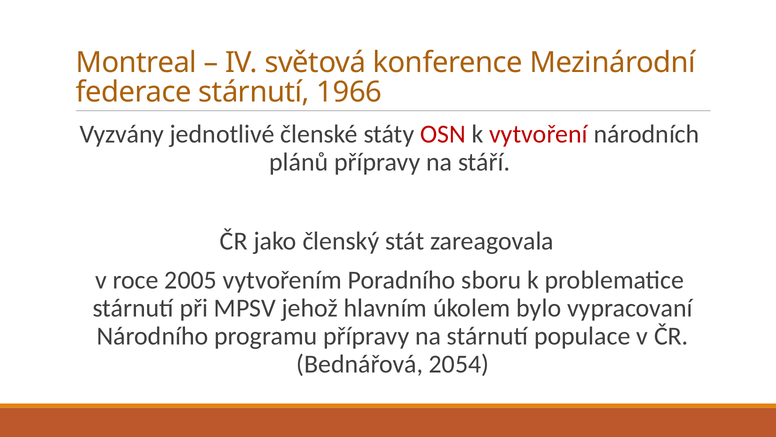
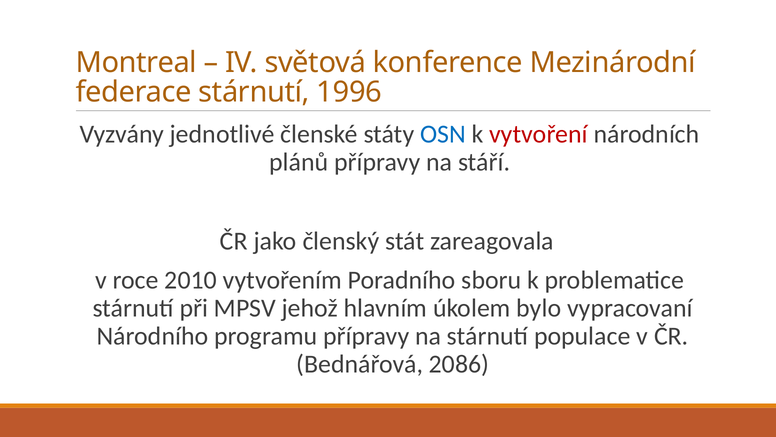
1966: 1966 -> 1996 (349, 92)
OSN colour: red -> blue (443, 134)
2005: 2005 -> 2010 (191, 280)
2054: 2054 -> 2086 (459, 364)
